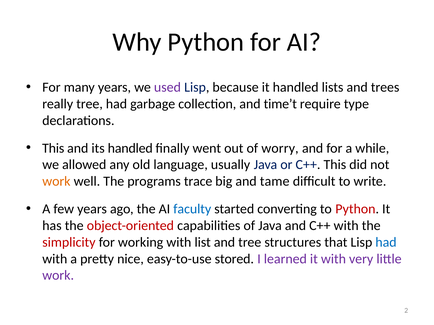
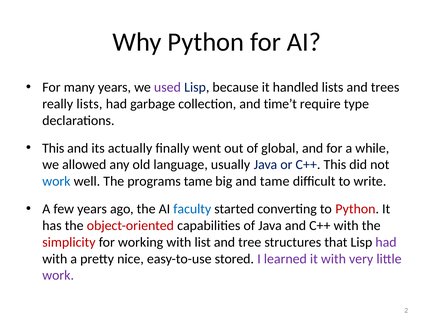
really tree: tree -> lists (89, 104)
its handled: handled -> actually (130, 148)
worry: worry -> global (280, 148)
work colour: orange -> blue (56, 182)
programs trace: trace -> tame (198, 182)
had colour: blue -> purple (386, 243)
